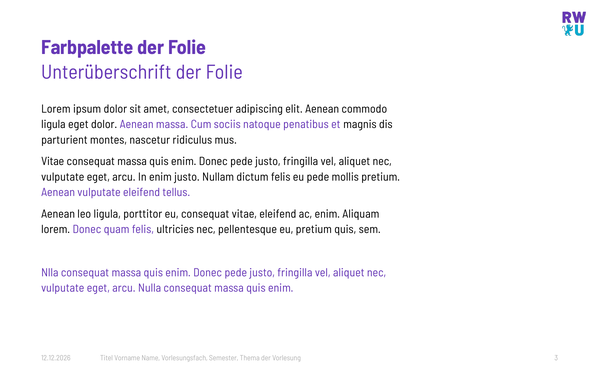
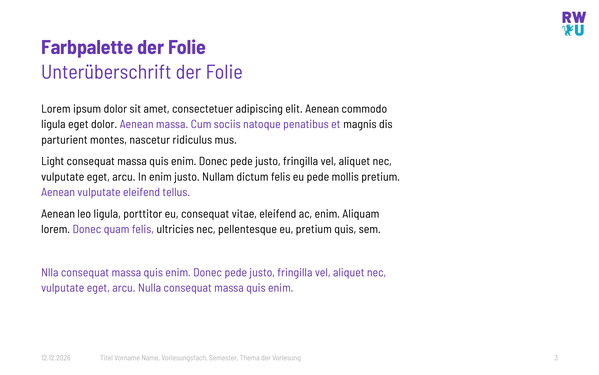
Vitae: Vitae -> Light (53, 161)
